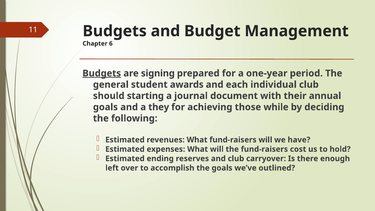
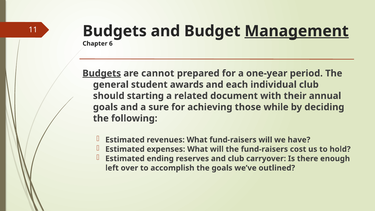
Management underline: none -> present (297, 31)
signing: signing -> cannot (158, 73)
journal: journal -> related (191, 96)
they: they -> sure (159, 107)
